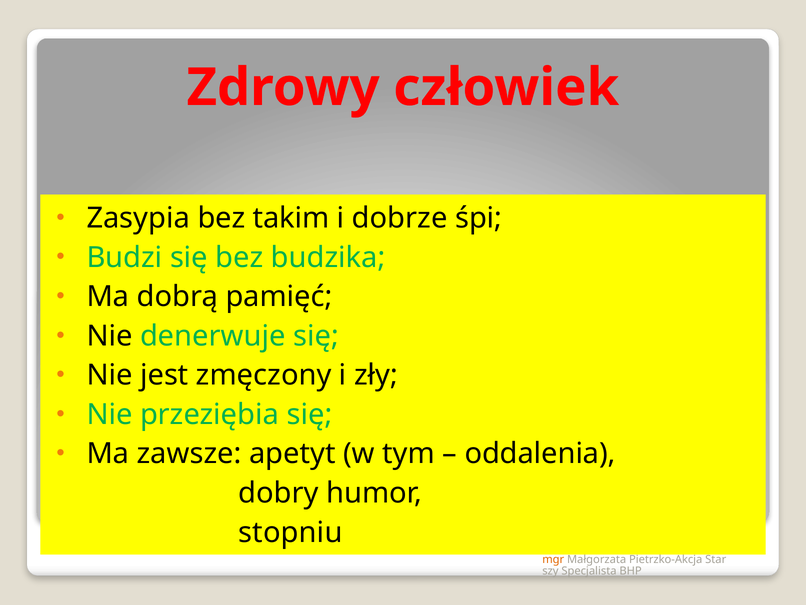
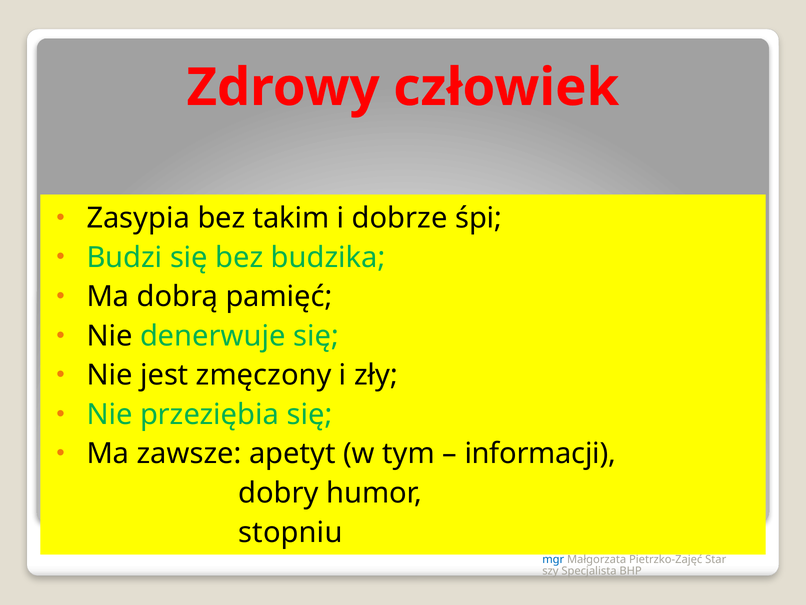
oddalenia: oddalenia -> informacji (540, 453)
mgr colour: orange -> blue (553, 559)
Pietrzko-Akcja: Pietrzko-Akcja -> Pietrzko-Zajęć (666, 559)
